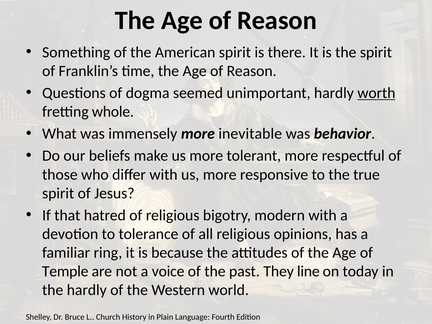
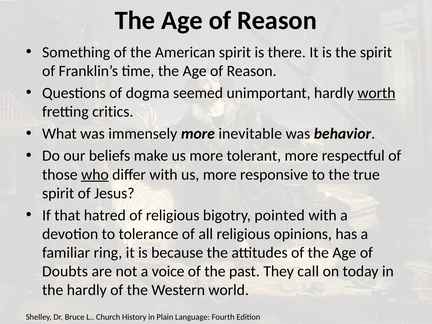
whole: whole -> critics (113, 112)
who underline: none -> present (95, 175)
modern: modern -> pointed (280, 215)
Temple: Temple -> Doubts (65, 271)
line: line -> call (308, 271)
